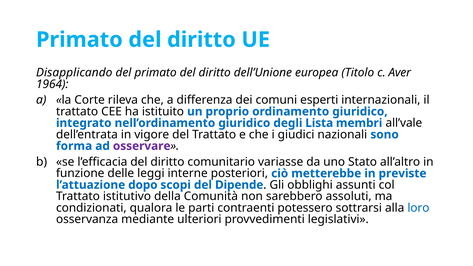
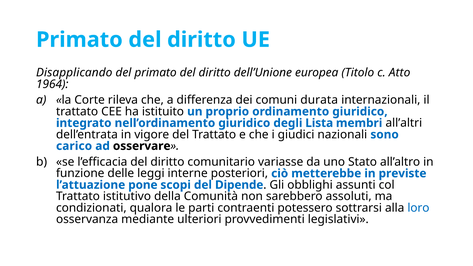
Aver: Aver -> Atto (400, 73)
esperti: esperti -> durata (319, 100)
all’vale: all’vale -> all’altri (404, 123)
forma: forma -> carico (74, 146)
osservare colour: purple -> black (142, 146)
dopo: dopo -> pone (143, 185)
